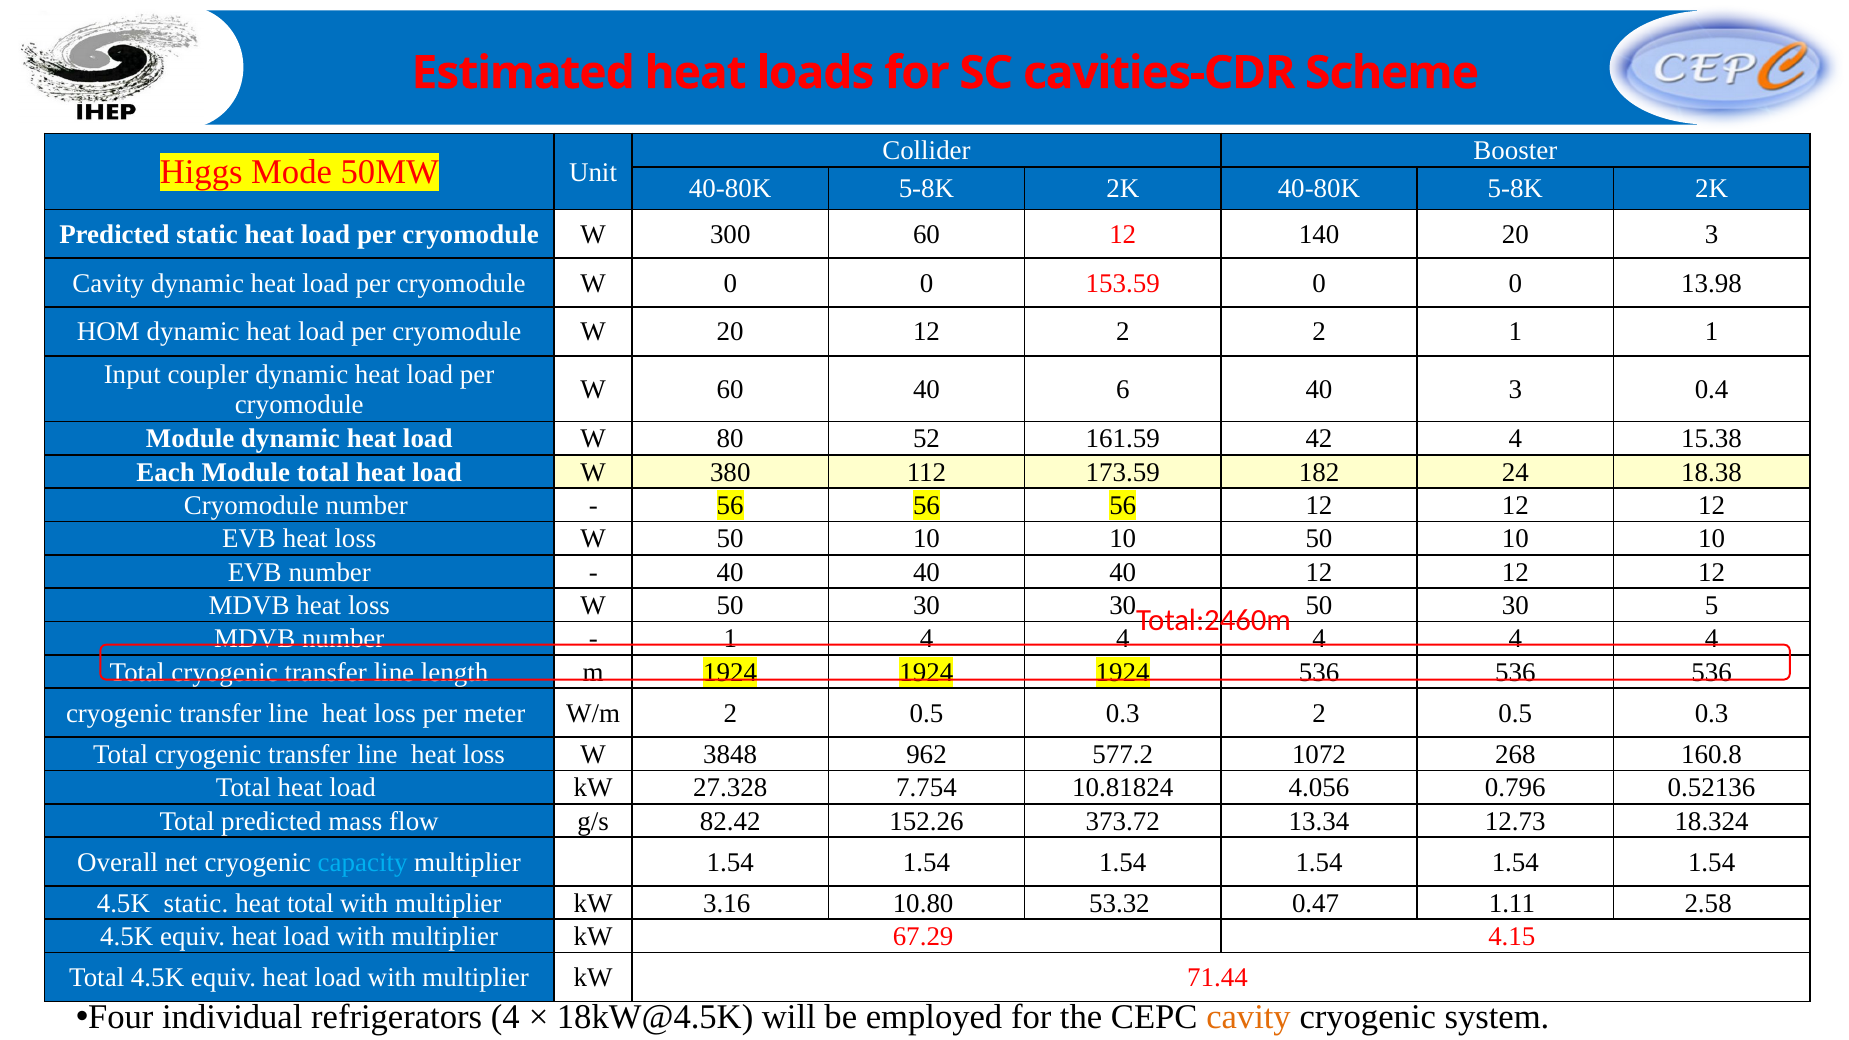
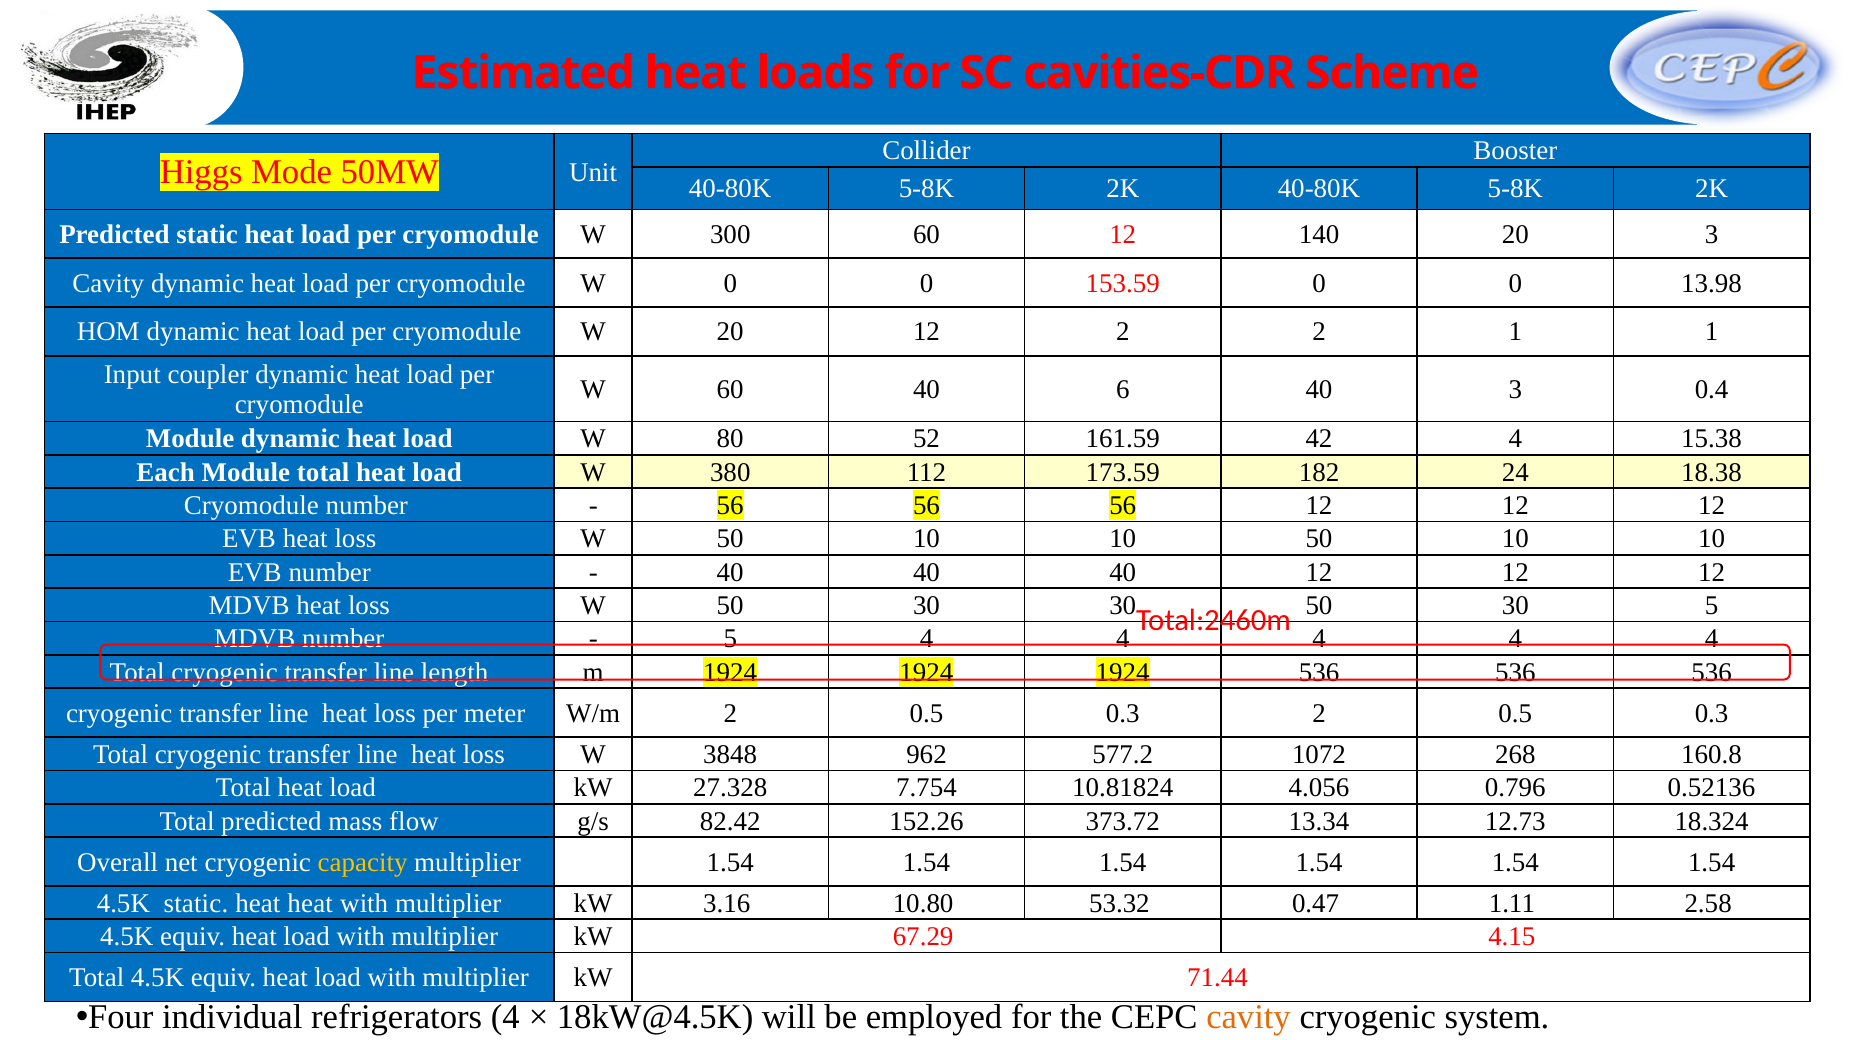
1: 1 -> 5 (730, 639)
capacity colour: light blue -> yellow (363, 862)
heat total: total -> heat (310, 903)
